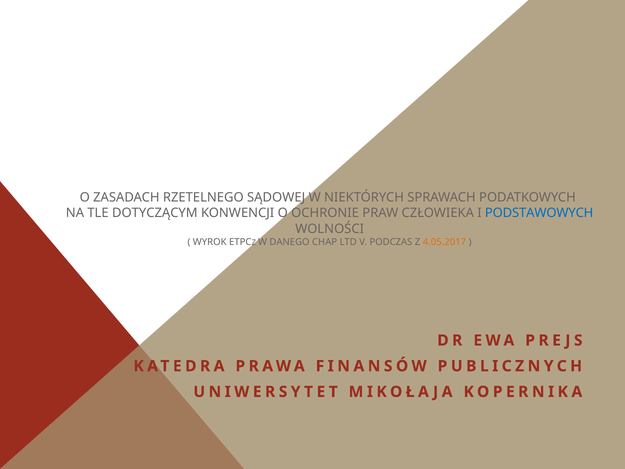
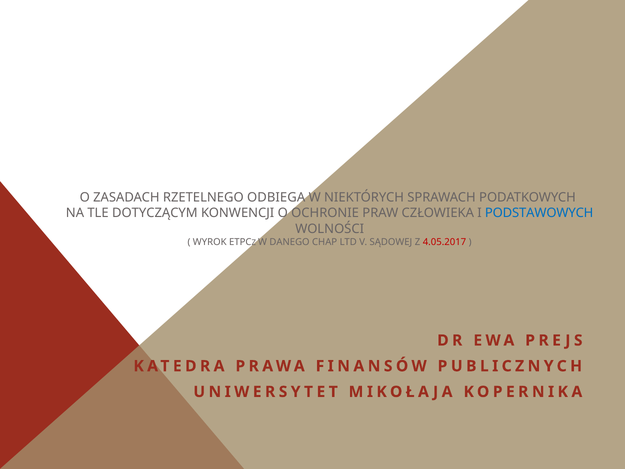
SĄDOWEJ: SĄDOWEJ -> ODBIEGA (276, 197)
PODCZAS: PODCZAS -> SĄDOWEJ (391, 242)
4.05.2017 colour: orange -> red (444, 242)
